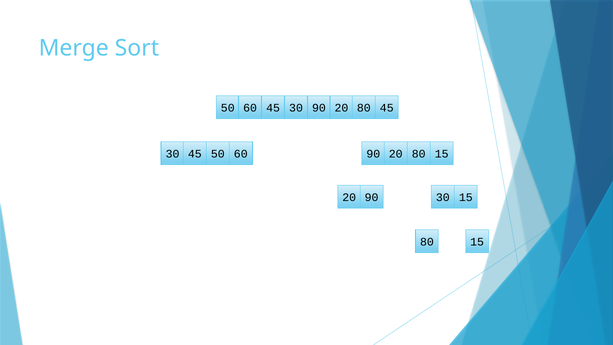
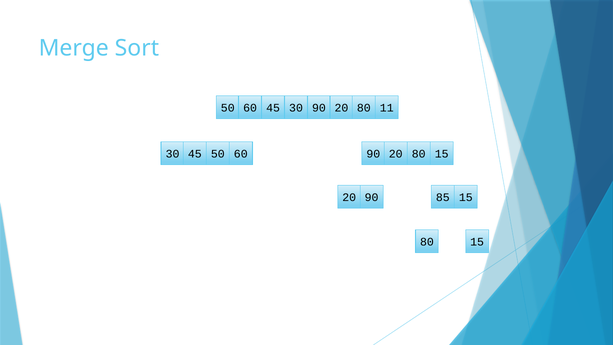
80 45: 45 -> 11 (387, 108)
90 30: 30 -> 85 (443, 197)
